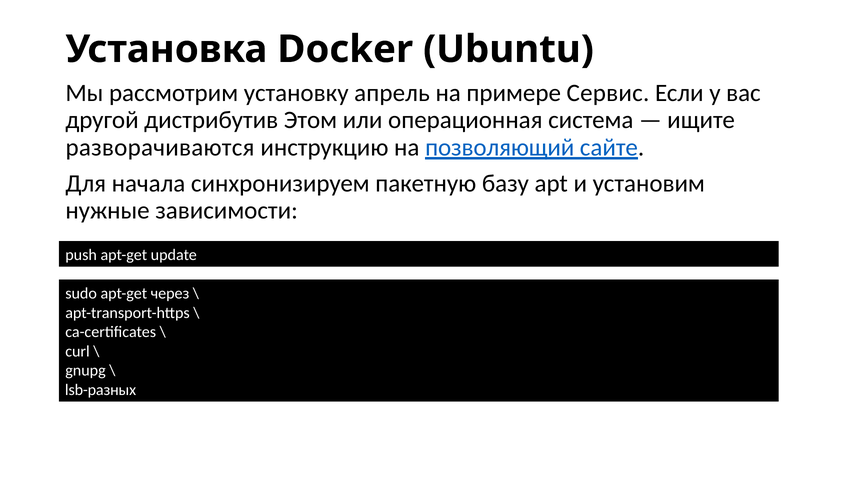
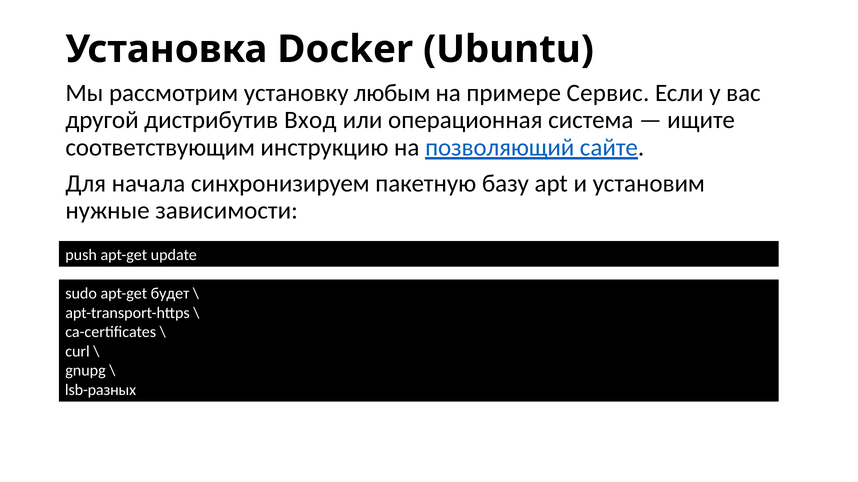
апрель: апрель -> любым (392, 93)
Этом: Этом -> Вход (310, 120)
разворачиваются: разворачиваются -> соответствующим (160, 148)
через: через -> будет (170, 294)
